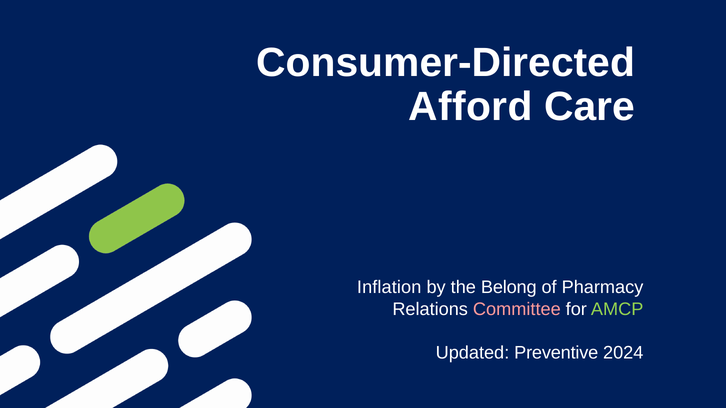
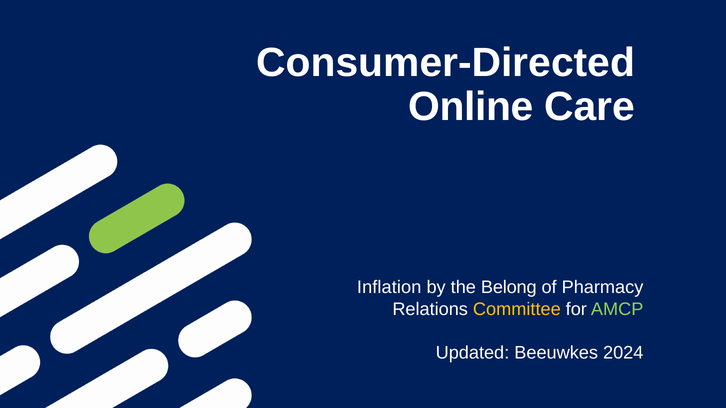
Afford: Afford -> Online (471, 107)
Committee colour: pink -> yellow (517, 309)
Preventive: Preventive -> Beeuwkes (556, 353)
